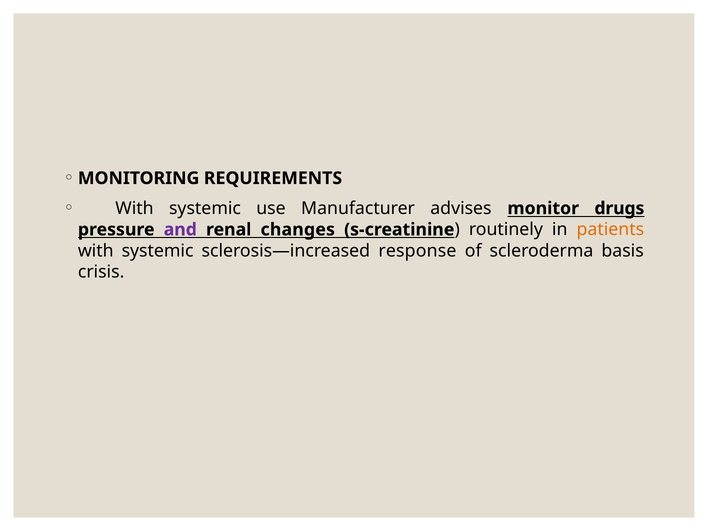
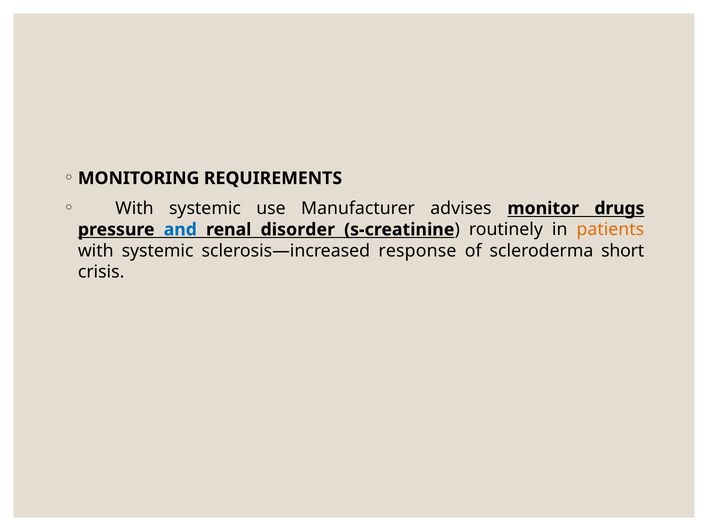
and colour: purple -> blue (180, 230)
changes: changes -> disorder (298, 230)
basis: basis -> short (623, 251)
